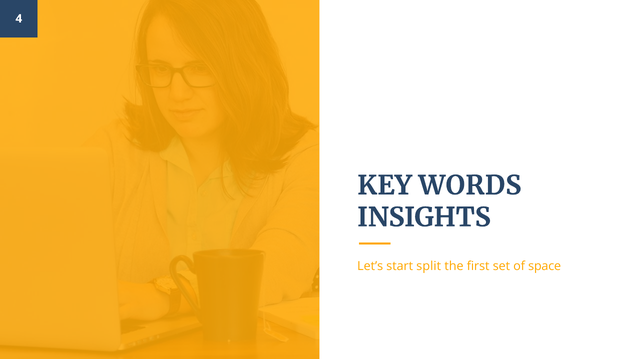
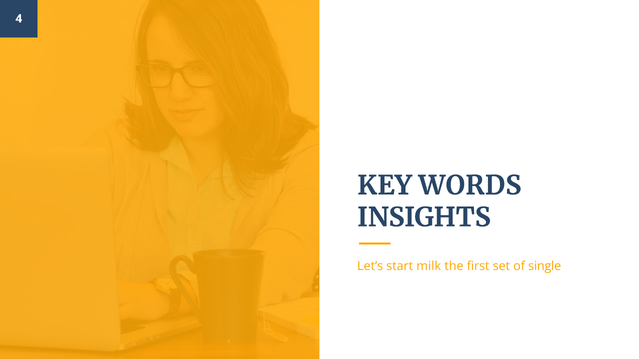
split: split -> milk (429, 266)
space: space -> single (545, 266)
